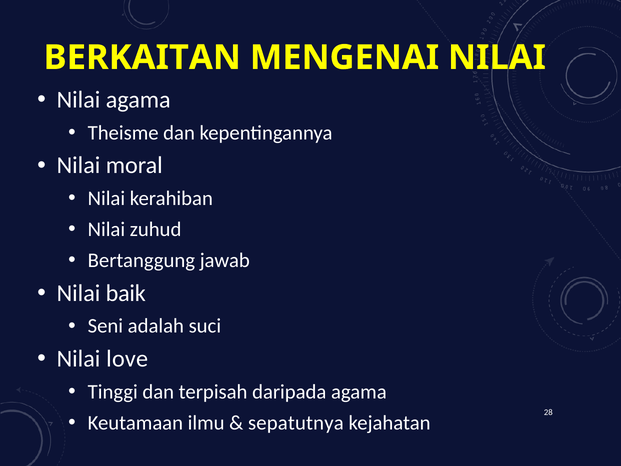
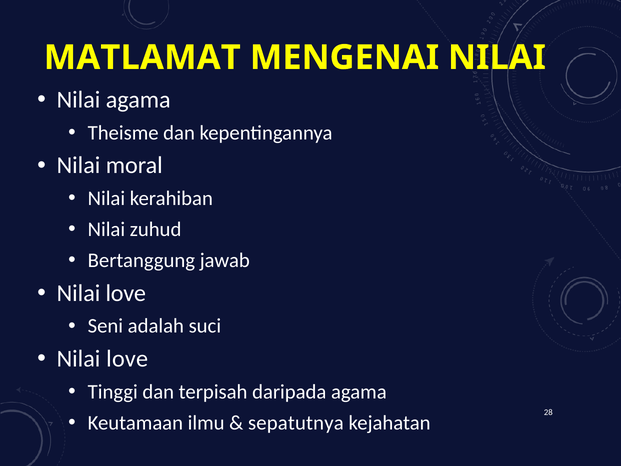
BERKAITAN: BERKAITAN -> MATLAMAT (142, 57)
baik: baik -> love (126, 293)
